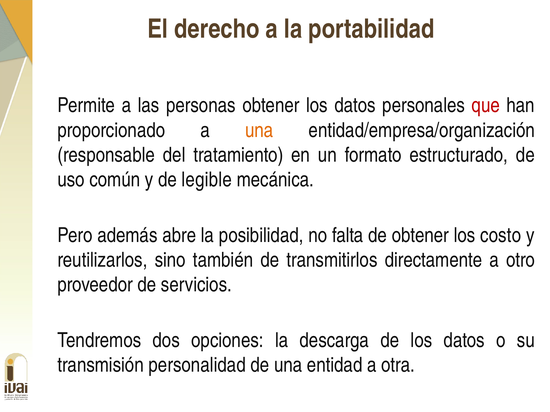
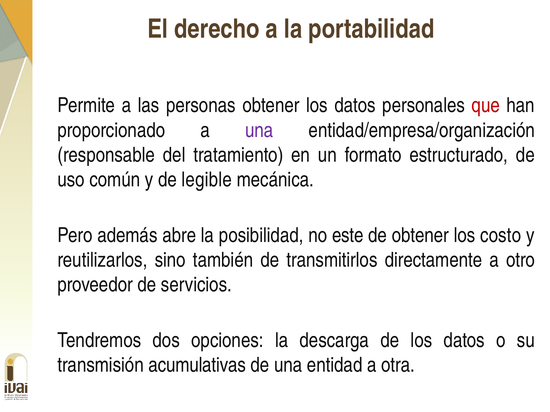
una colour: orange -> purple (259, 130)
falta: falta -> este (348, 236)
personalidad: personalidad -> acumulativas (197, 366)
